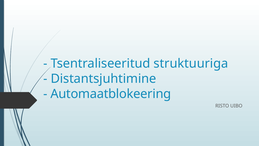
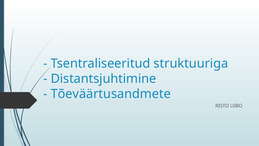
Automaatblokeering: Automaatblokeering -> Tõeväärtusandmete (111, 94)
